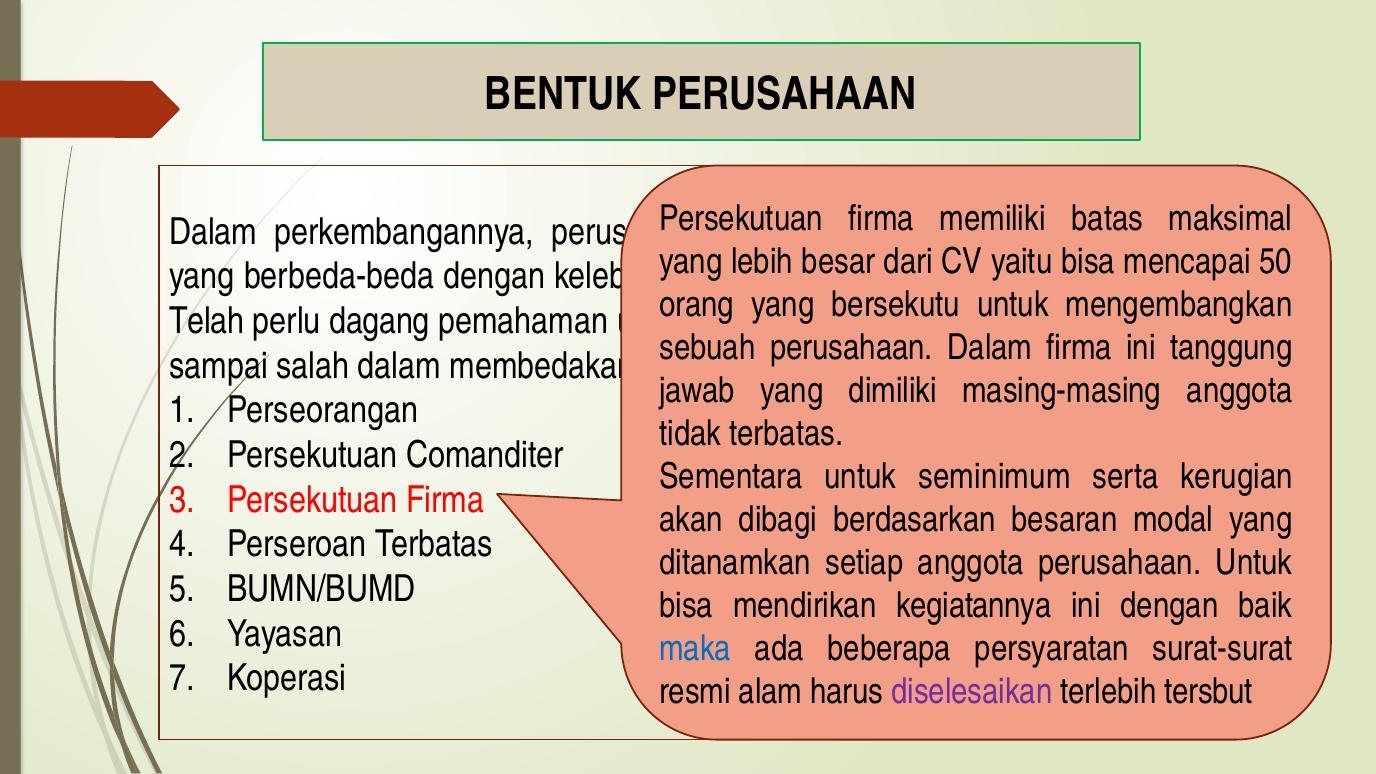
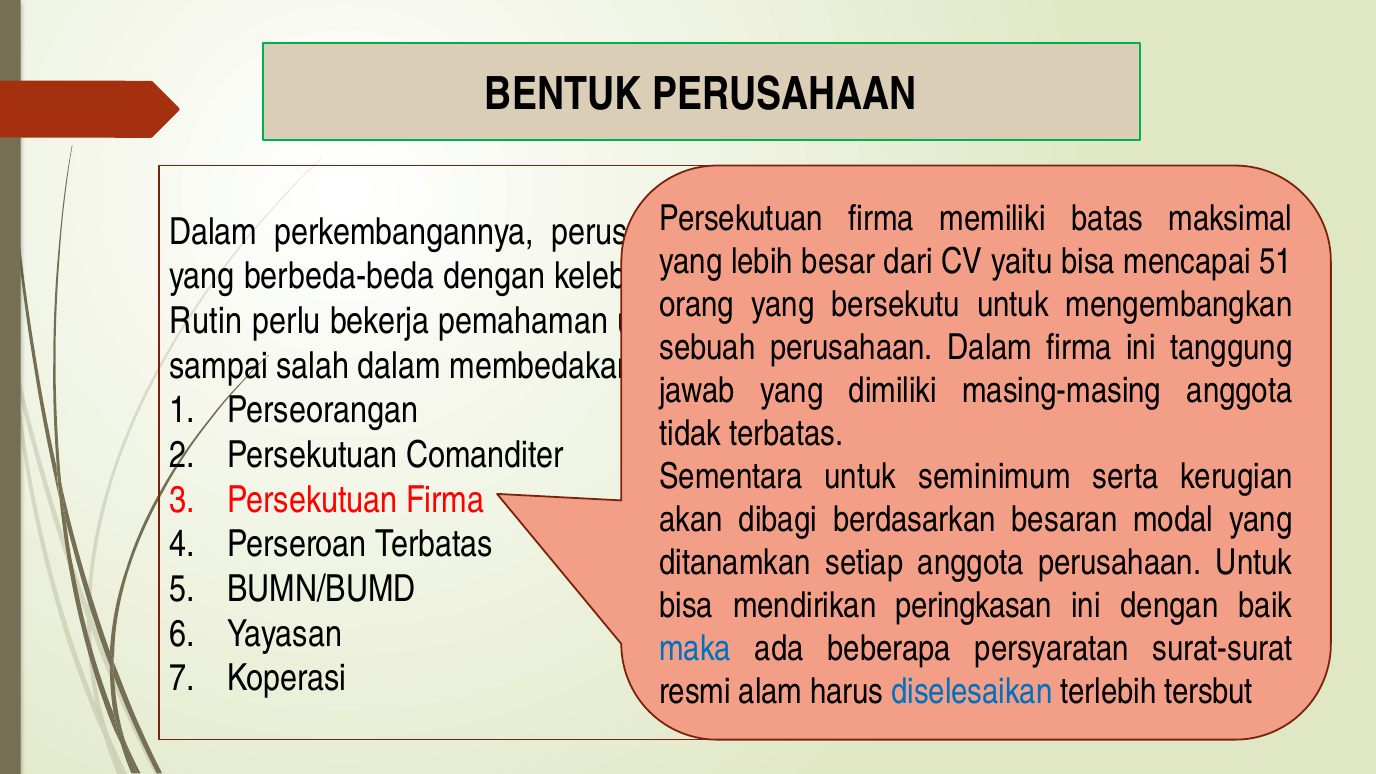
50: 50 -> 51 (1276, 262)
Telah: Telah -> Rutin (206, 321)
dagang: dagang -> bekerja (380, 321)
kegiatannya: kegiatannya -> peringkasan (974, 606)
diselesaikan colour: purple -> blue (972, 692)
